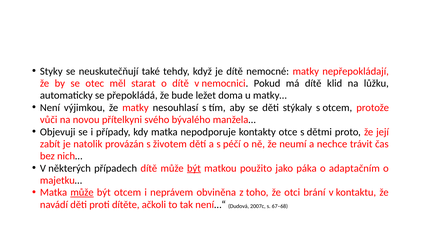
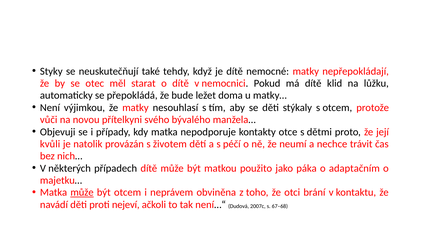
zabít: zabít -> kvůli (50, 144)
být underline: present -> none (194, 168)
dítěte: dítěte -> nejeví (126, 204)
